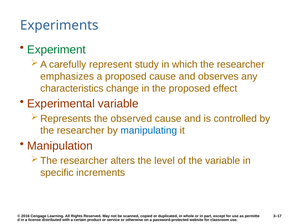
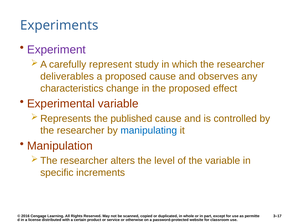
Experiment colour: green -> purple (56, 50)
emphasizes: emphasizes -> deliverables (67, 76)
observed: observed -> published (131, 119)
